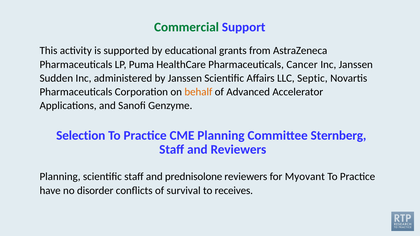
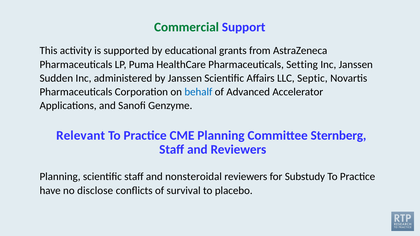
Cancer: Cancer -> Setting (302, 64)
behalf colour: orange -> blue (198, 92)
Selection: Selection -> Relevant (81, 136)
prednisolone: prednisolone -> nonsteroidal (194, 177)
Myovant: Myovant -> Substudy (305, 177)
disorder: disorder -> disclose (95, 191)
receives: receives -> placebo (234, 191)
